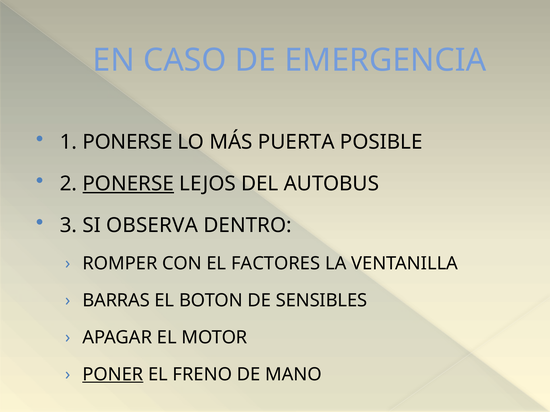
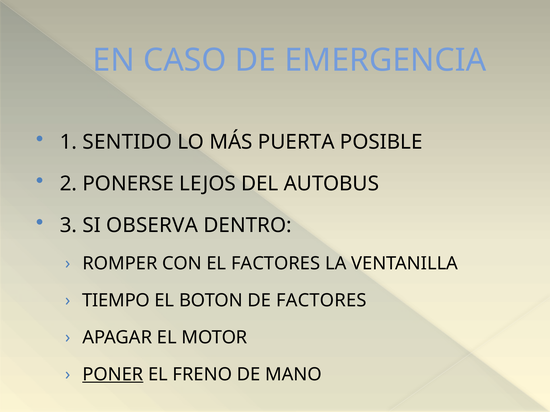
1 PONERSE: PONERSE -> SENTIDO (127, 142)
PONERSE underline: present -> none (128, 184)
BARRAS: BARRAS -> TIEMPO (116, 301)
DE SENSIBLES: SENSIBLES -> FACTORES (321, 301)
